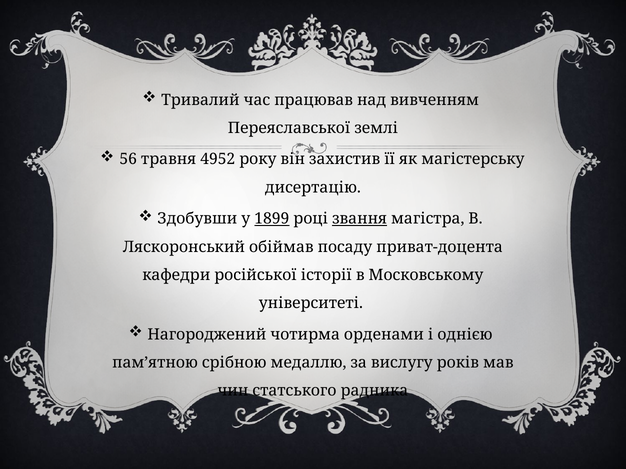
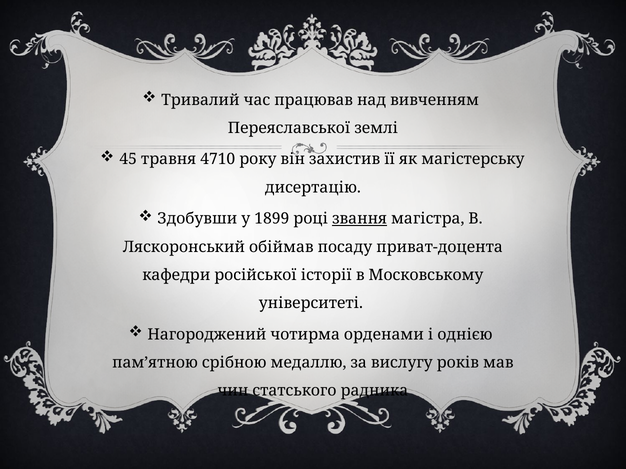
56: 56 -> 45 (128, 159)
4952: 4952 -> 4710 (218, 159)
1899 underline: present -> none (272, 219)
